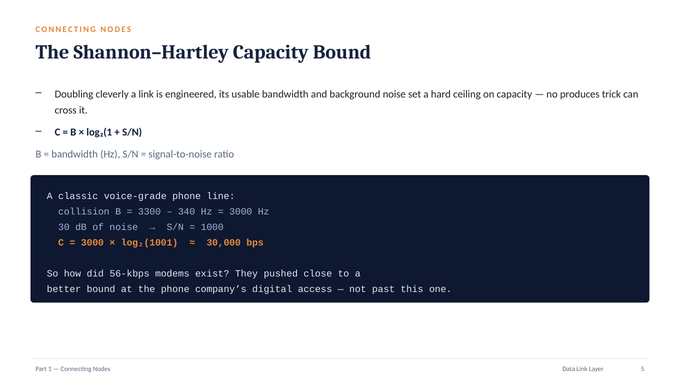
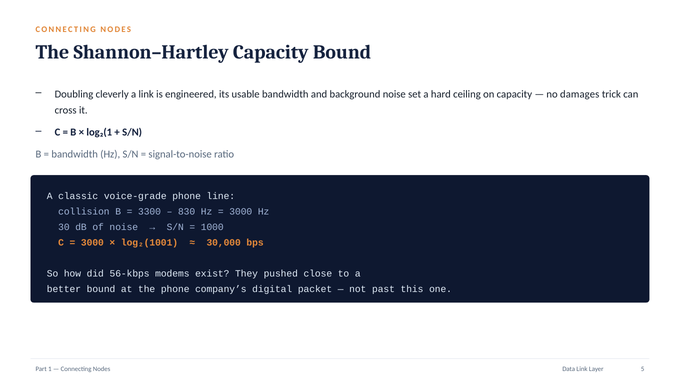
produces: produces -> damages (580, 94)
340: 340 -> 830 (187, 212)
access: access -> packet (315, 289)
